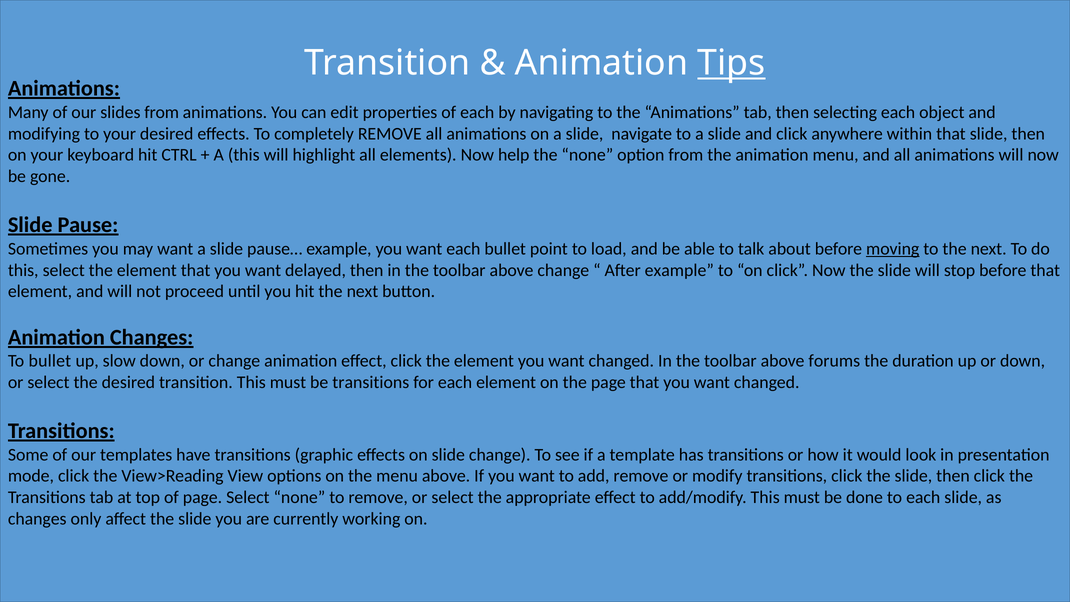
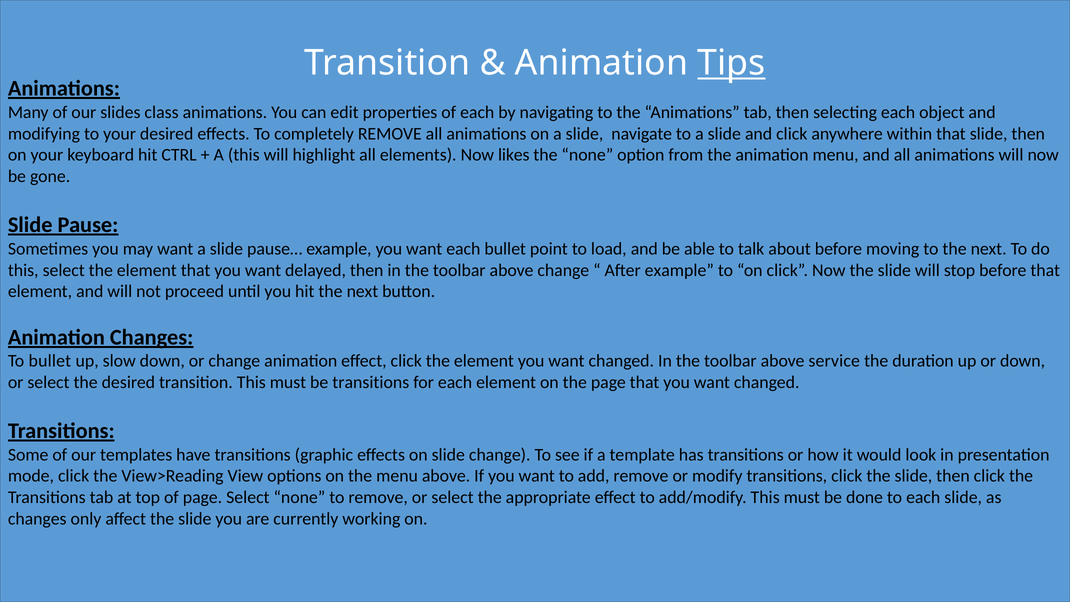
slides from: from -> class (162, 112)
help: help -> likes (514, 155)
moving underline: present -> none (893, 249)
forums: forums -> service (834, 361)
